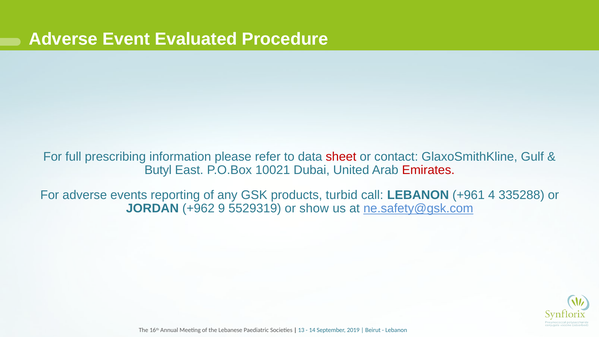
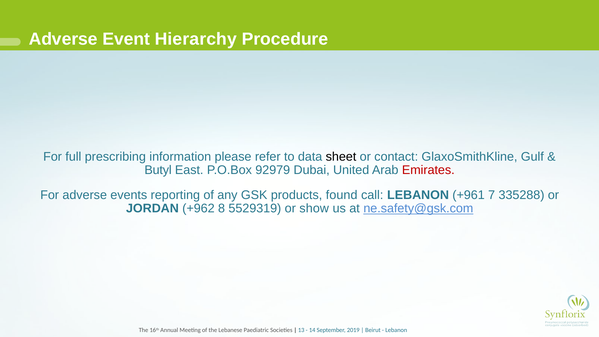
Evaluated: Evaluated -> Hierarchy (196, 39)
sheet colour: red -> black (341, 157)
10021: 10021 -> 92979 (273, 170)
turbid: turbid -> found (342, 195)
4: 4 -> 7 (492, 195)
9: 9 -> 8 (222, 208)
